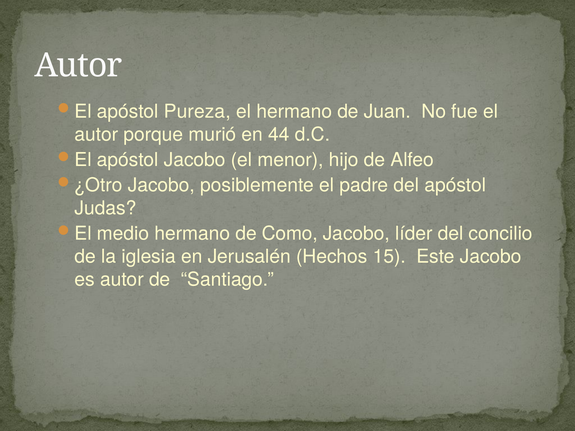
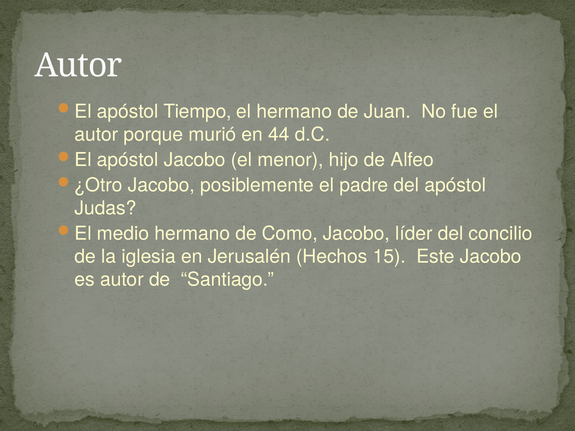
Pureza: Pureza -> Tiempo (197, 112)
